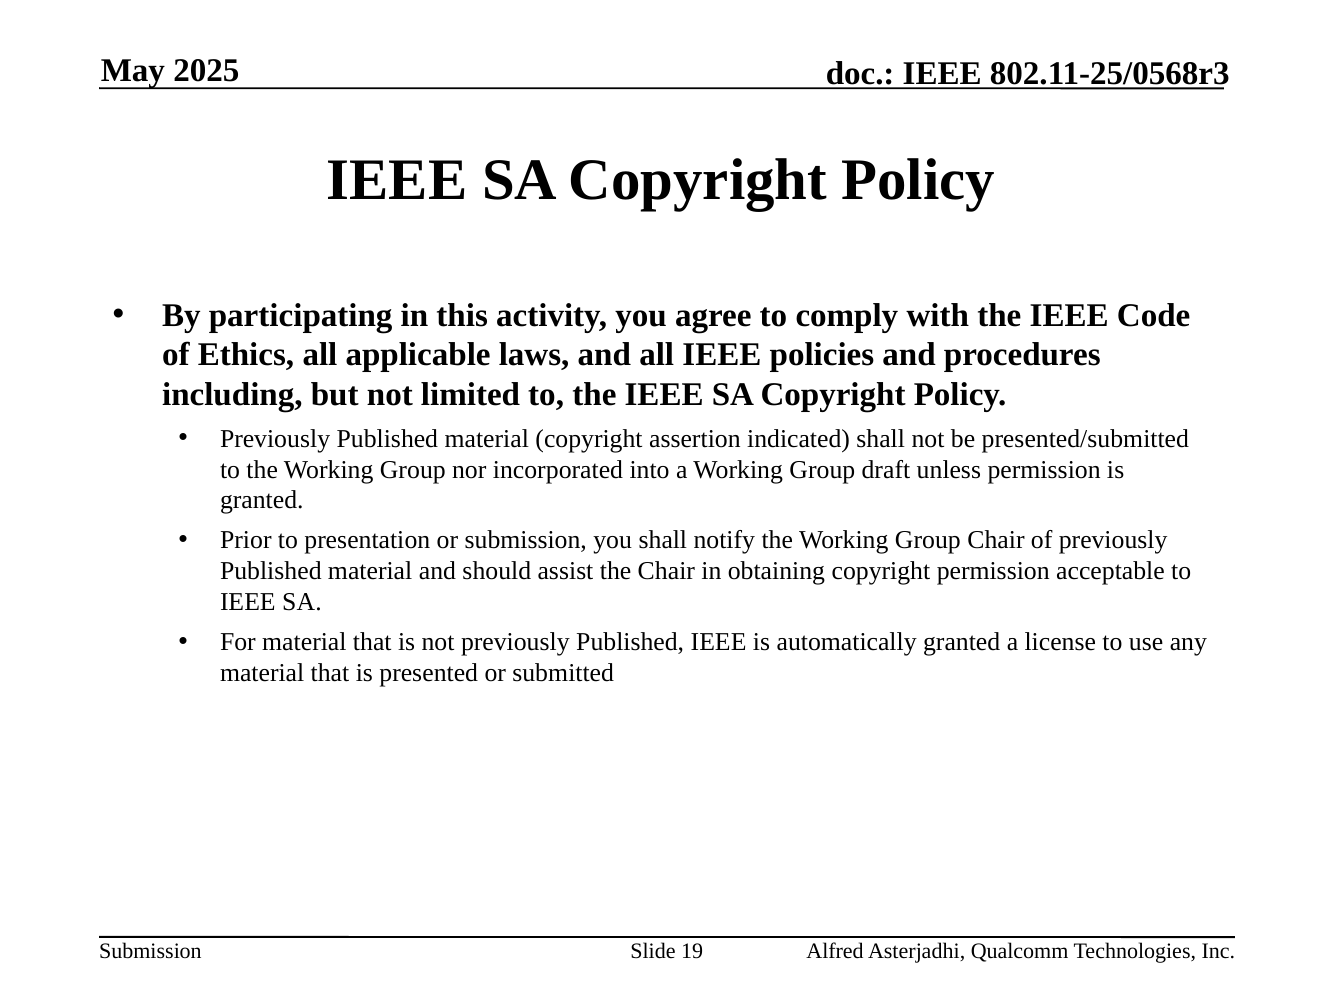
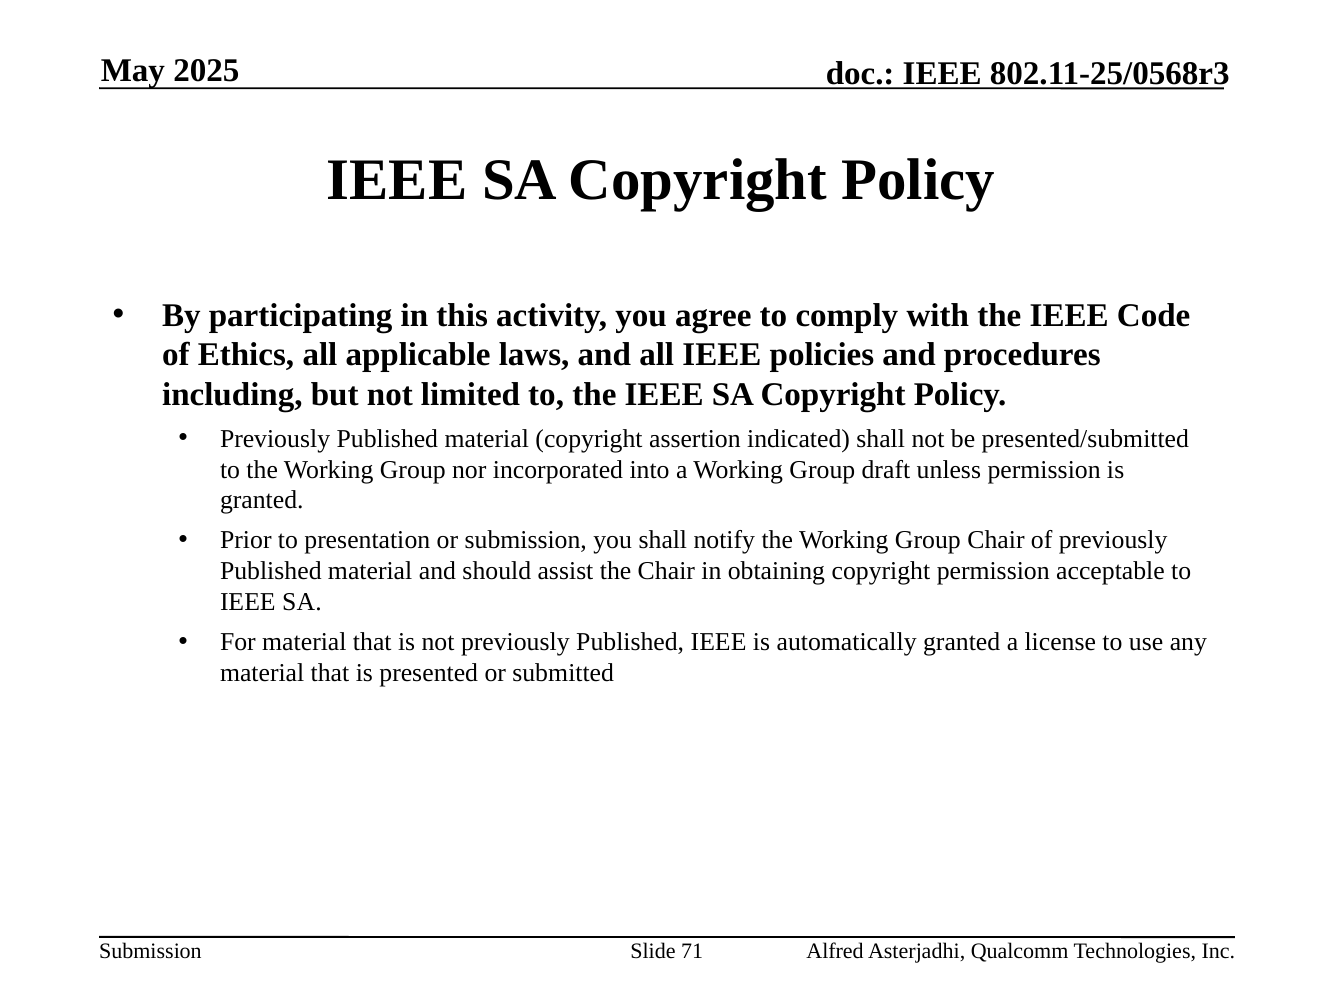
19: 19 -> 71 (692, 952)
